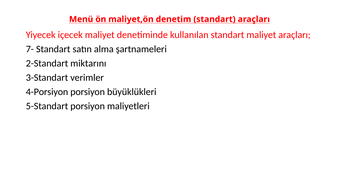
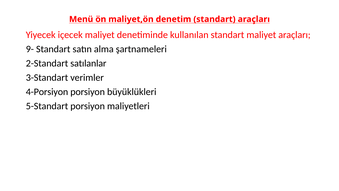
7-: 7- -> 9- (30, 49)
miktarını: miktarını -> satılanlar (88, 63)
